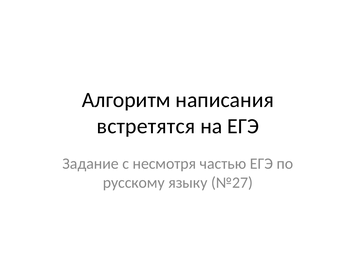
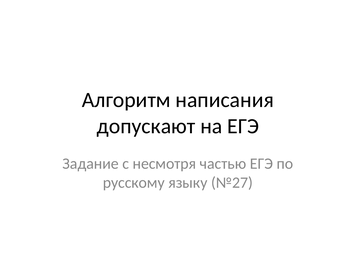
встретятся: встретятся -> допускают (146, 126)
